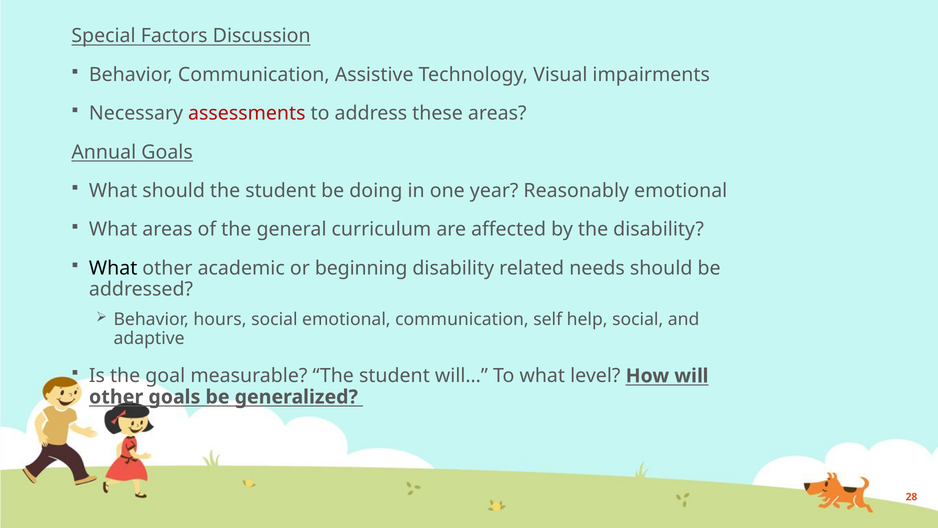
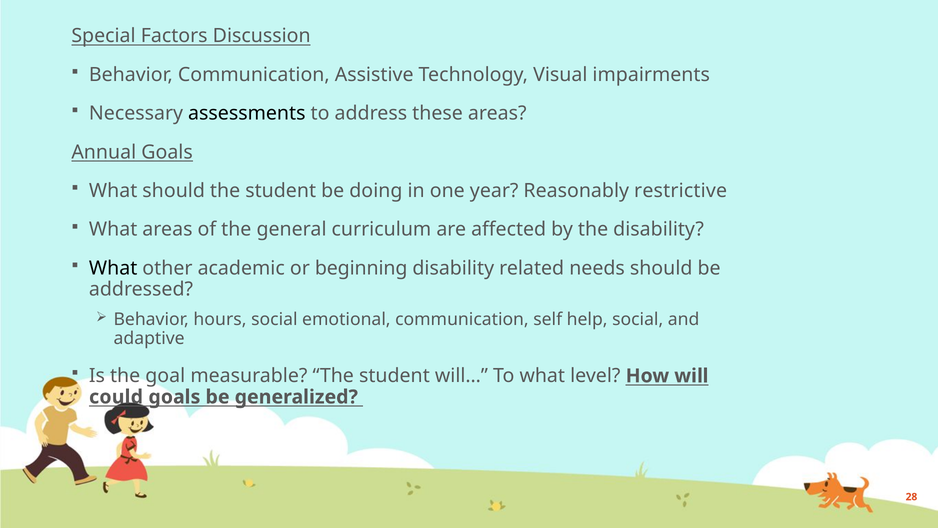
assessments colour: red -> black (247, 113)
Reasonably emotional: emotional -> restrictive (681, 191)
other: other -> could (116, 397)
